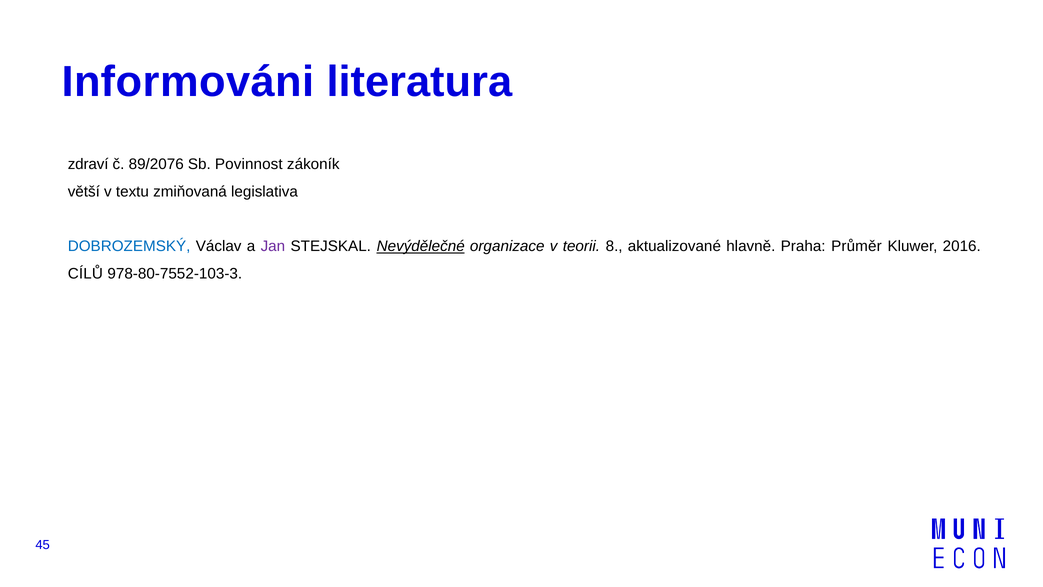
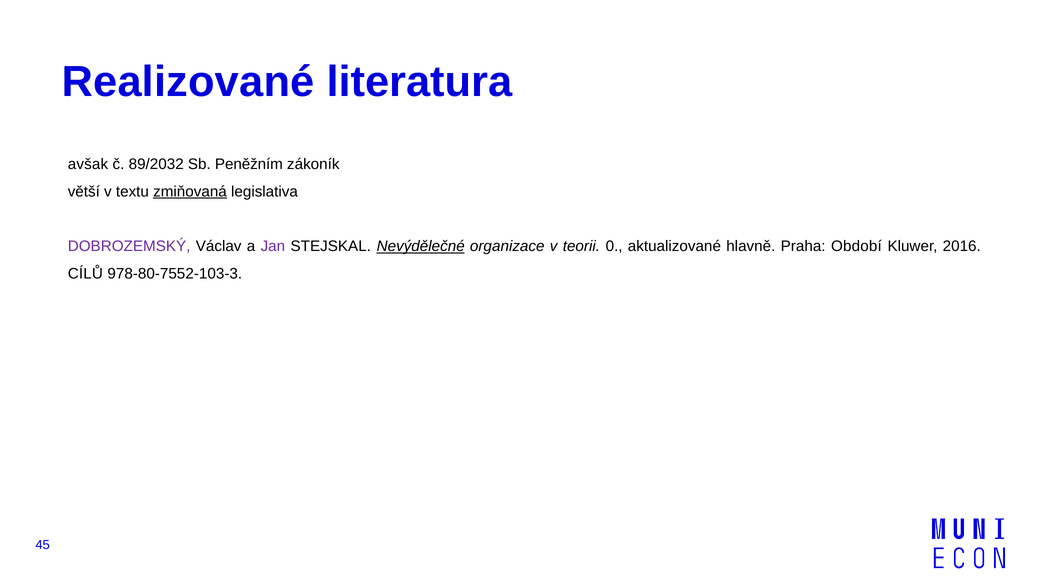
Informováni: Informováni -> Realizované (188, 82)
zdraví: zdraví -> avšak (88, 164)
89/2076: 89/2076 -> 89/2032 (156, 164)
Povinnost: Povinnost -> Peněžním (249, 164)
zmiňovaná underline: none -> present (190, 191)
DOBROZEMSKÝ colour: blue -> purple (129, 246)
8: 8 -> 0 (614, 246)
Průměr: Průměr -> Období (856, 246)
